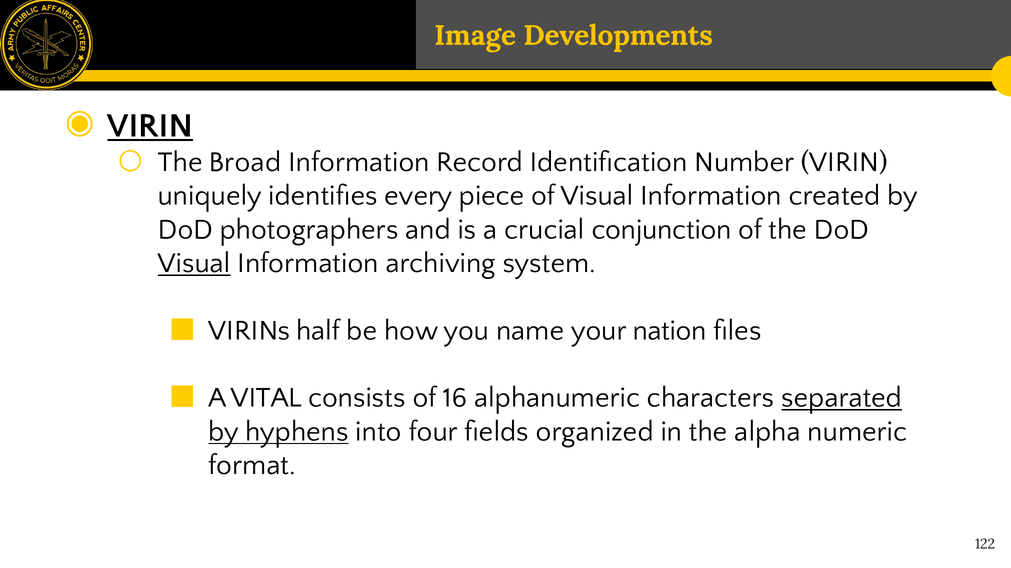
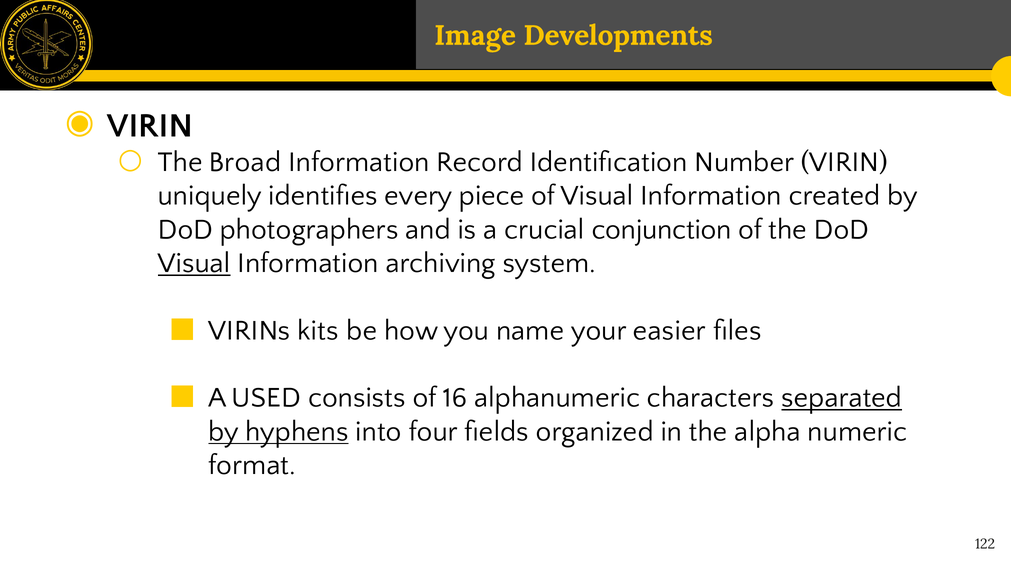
VIRIN underline: present -> none (150, 126)
half: half -> kits (318, 331)
nation: nation -> easier (669, 331)
VITAL: VITAL -> USED (266, 398)
